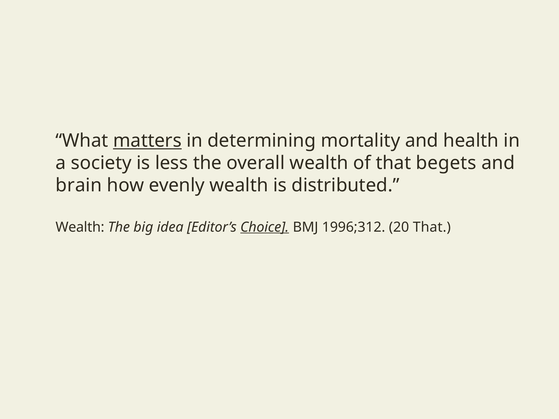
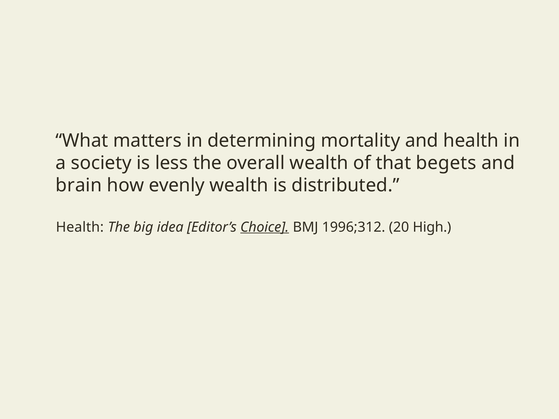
matters underline: present -> none (147, 141)
Wealth: Wealth -> Health (80, 227)
20 That: That -> High (432, 227)
